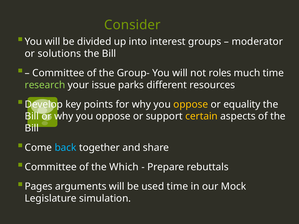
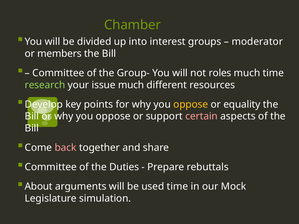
Consider: Consider -> Chamber (133, 25)
solutions: solutions -> members (59, 54)
issue parks: parks -> much (131, 85)
certain colour: yellow -> pink (202, 116)
back colour: light blue -> pink (66, 148)
Which: Which -> Duties (124, 167)
Pages: Pages -> About (39, 187)
